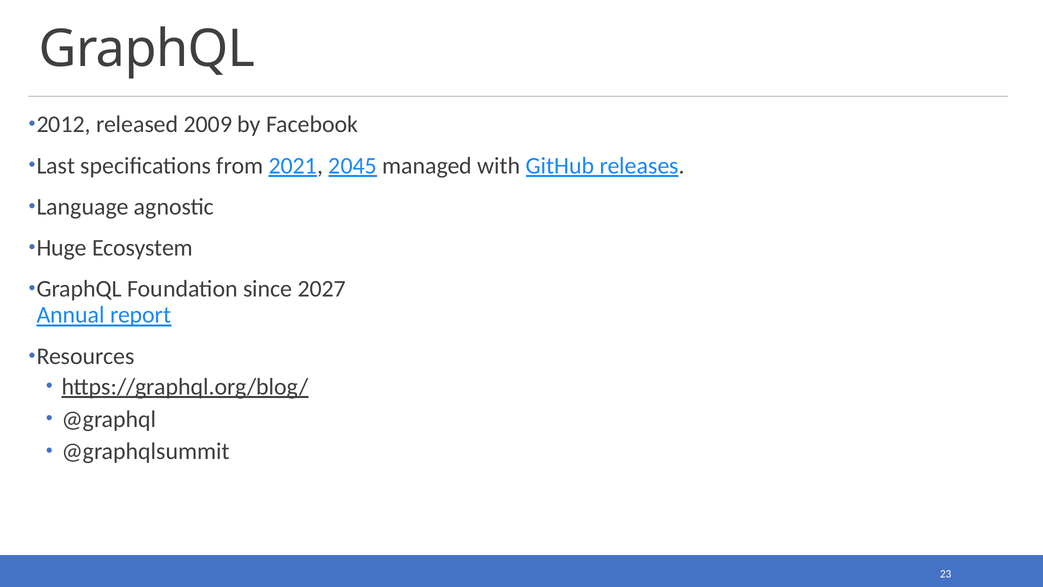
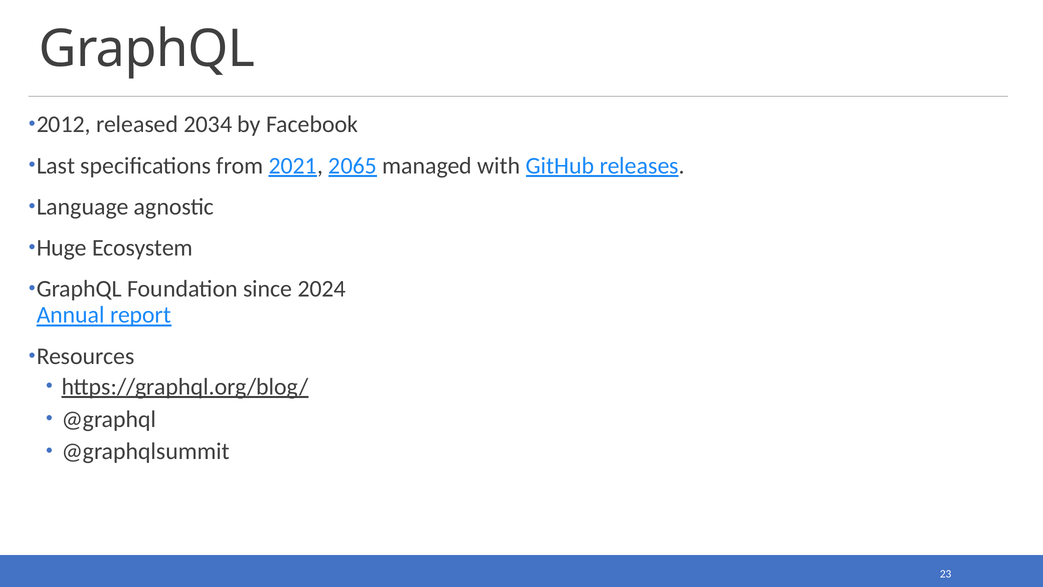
2009: 2009 -> 2034 (208, 124)
2045: 2045 -> 2065 (353, 166)
2027: 2027 -> 2024 (322, 289)
